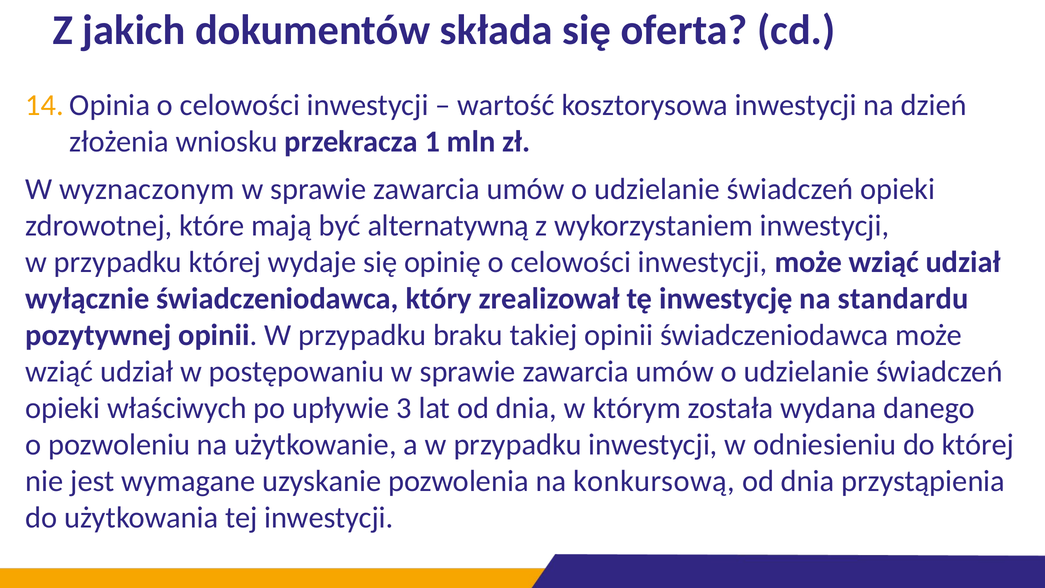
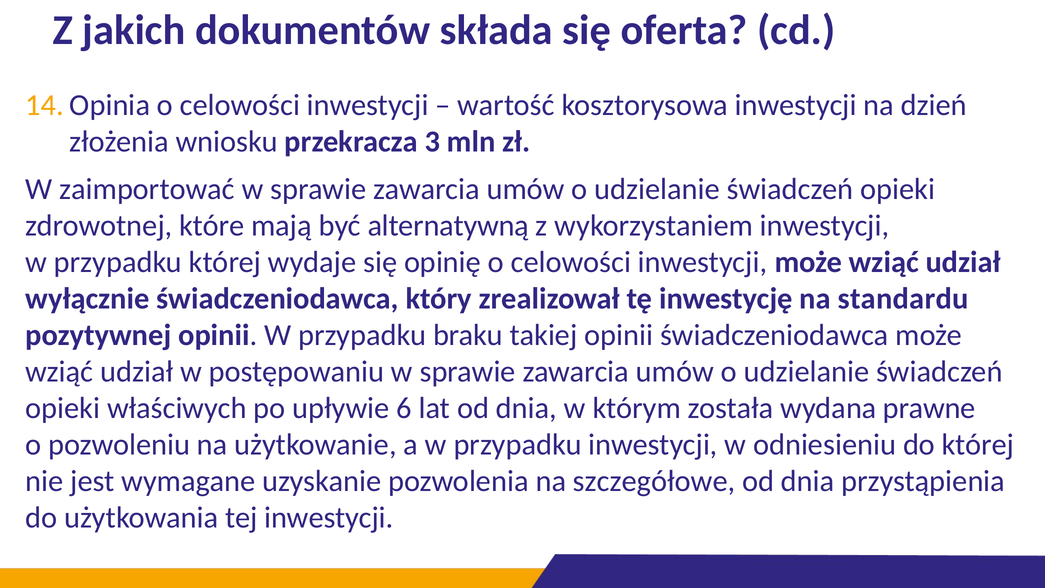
1: 1 -> 3 (432, 142)
wyznaczonym: wyznaczonym -> zaimportować (147, 189)
3: 3 -> 6 (404, 408)
danego: danego -> prawne (929, 408)
konkursową: konkursową -> szczegółowe (654, 481)
